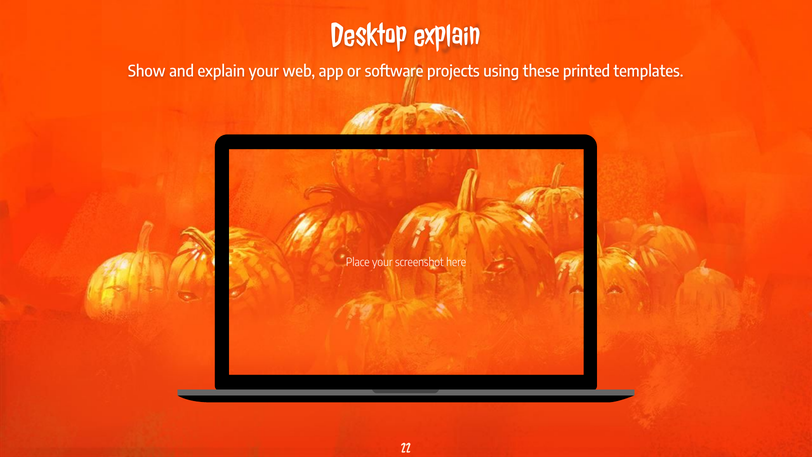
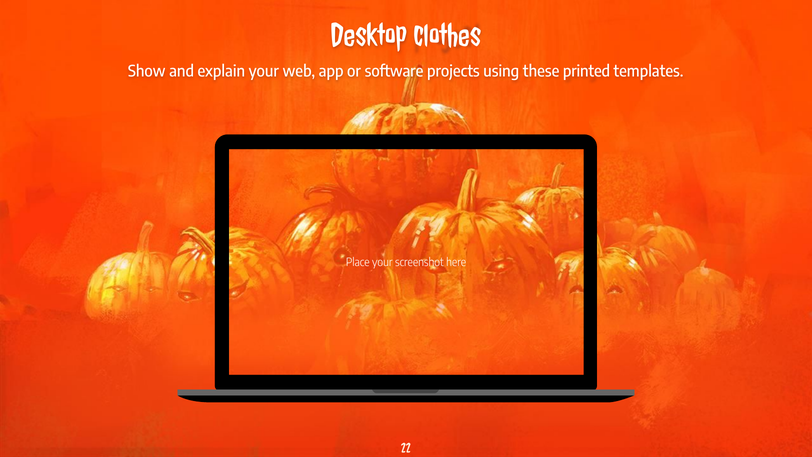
Desktop explain: explain -> clothes (447, 36)
